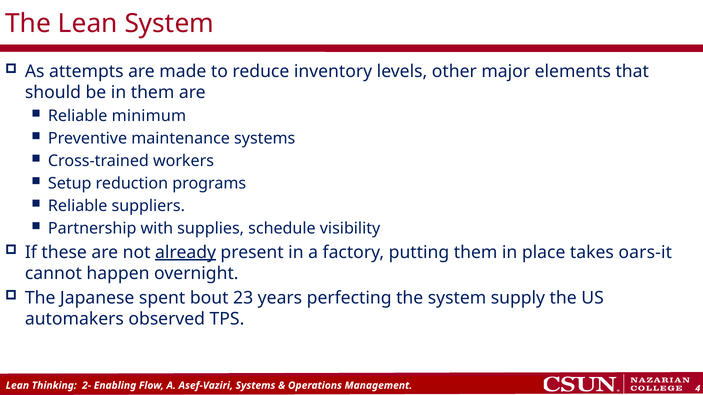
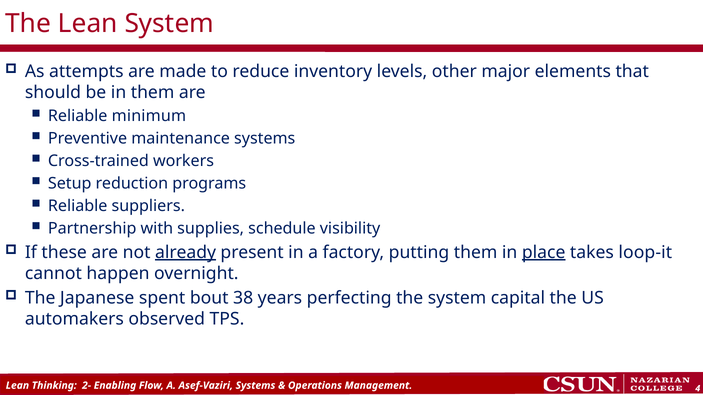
place underline: none -> present (544, 252)
oars-it: oars-it -> loop-it (645, 252)
23: 23 -> 38 (243, 298)
supply: supply -> capital (518, 298)
